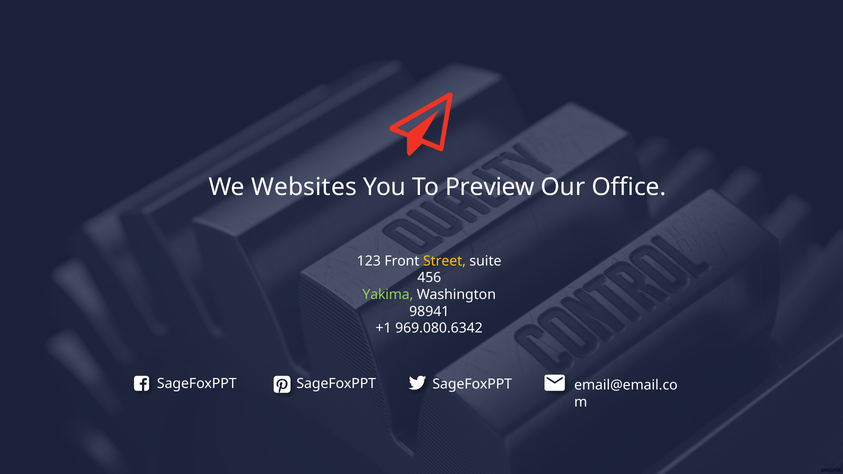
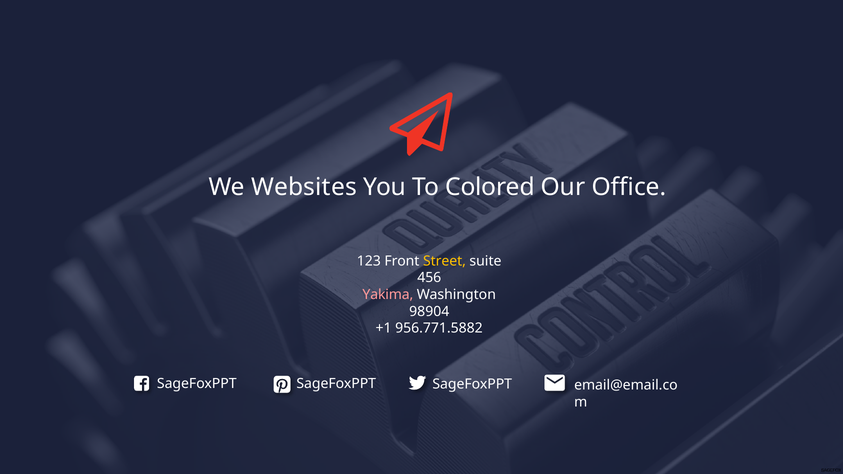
Preview: Preview -> Colored (490, 187)
Yakima colour: light green -> pink (388, 295)
98941: 98941 -> 98904 (429, 312)
969.080.6342: 969.080.6342 -> 956.771.5882 (439, 328)
